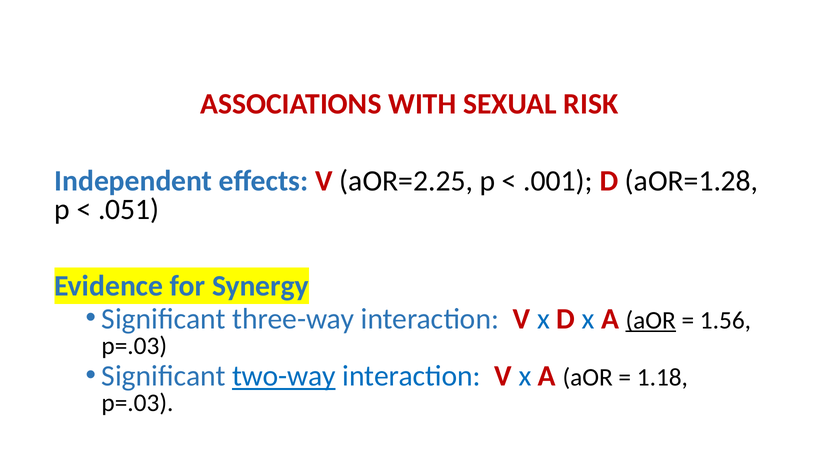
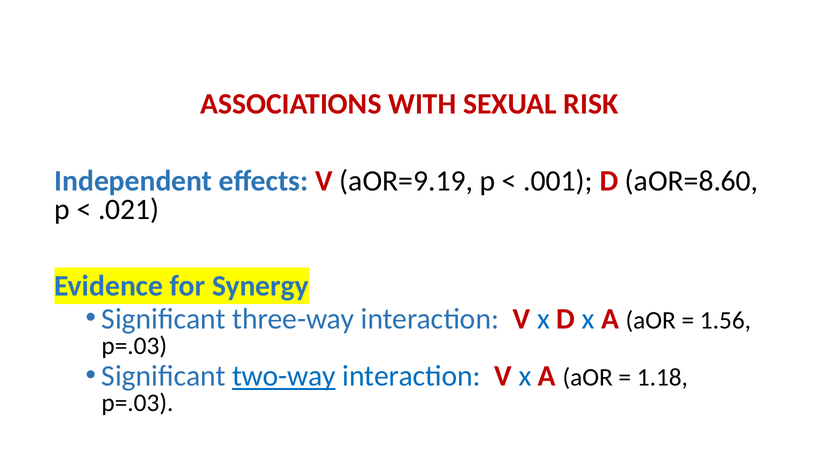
aOR=2.25: aOR=2.25 -> aOR=9.19 (406, 181)
aOR=1.28: aOR=1.28 -> aOR=8.60 (692, 181)
.051: .051 -> .021 (129, 210)
aOR underline: present -> none (651, 320)
